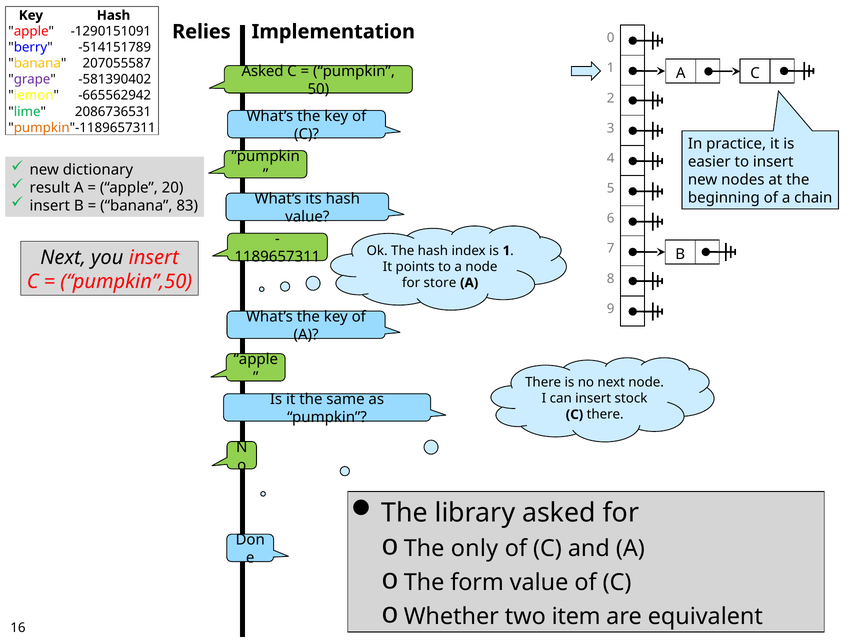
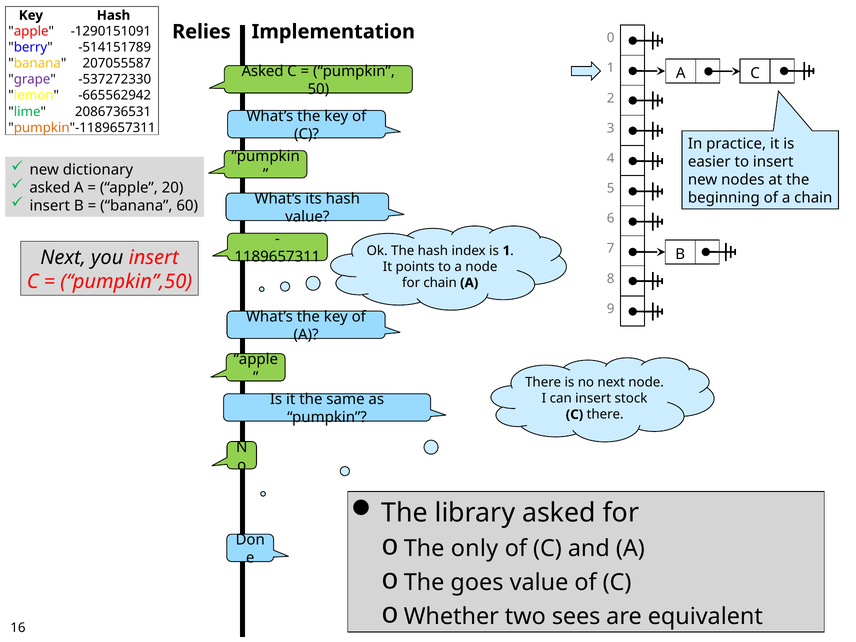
-581390402: -581390402 -> -537272330 (115, 80)
result: result -> asked (50, 188)
83: 83 -> 60 (187, 206)
for store: store -> chain (440, 283)
form: form -> goes (477, 582)
item: item -> sees (576, 616)
